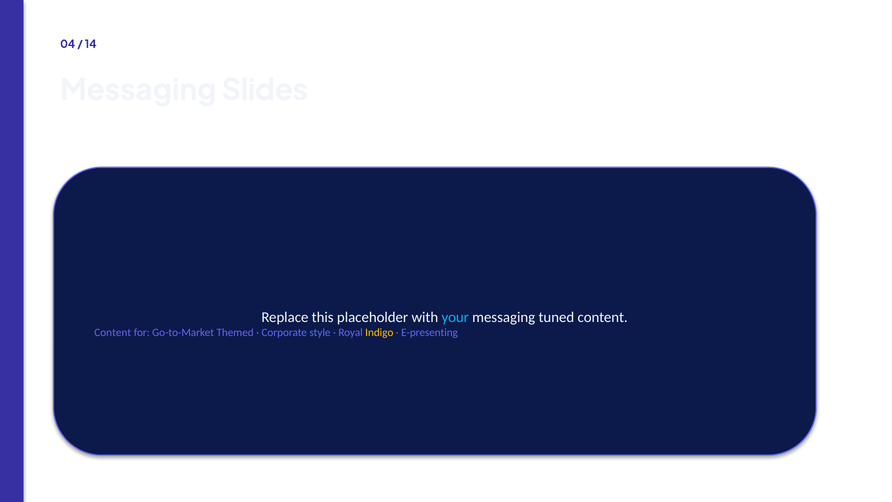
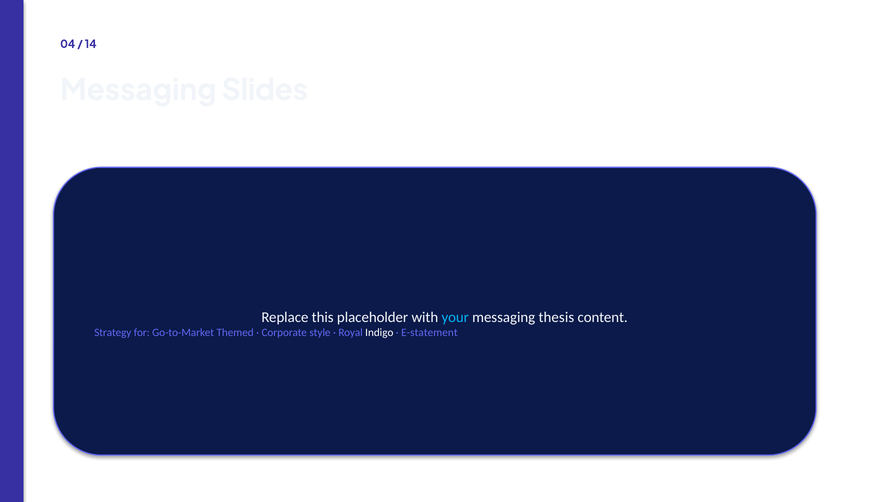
tuned: tuned -> thesis (556, 317)
Content: Content -> Strategy (113, 332)
Indigo colour: yellow -> white (379, 332)
E-presenting: E-presenting -> E-statement (429, 332)
